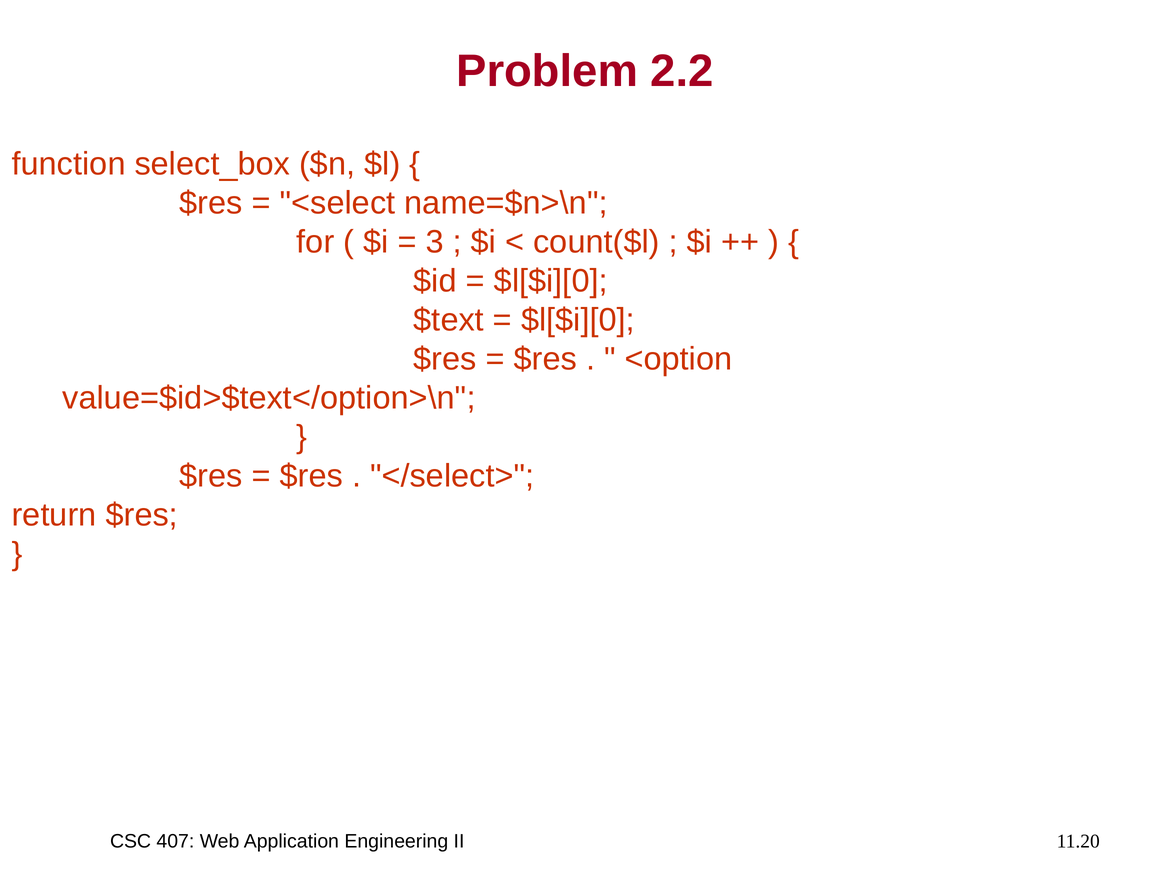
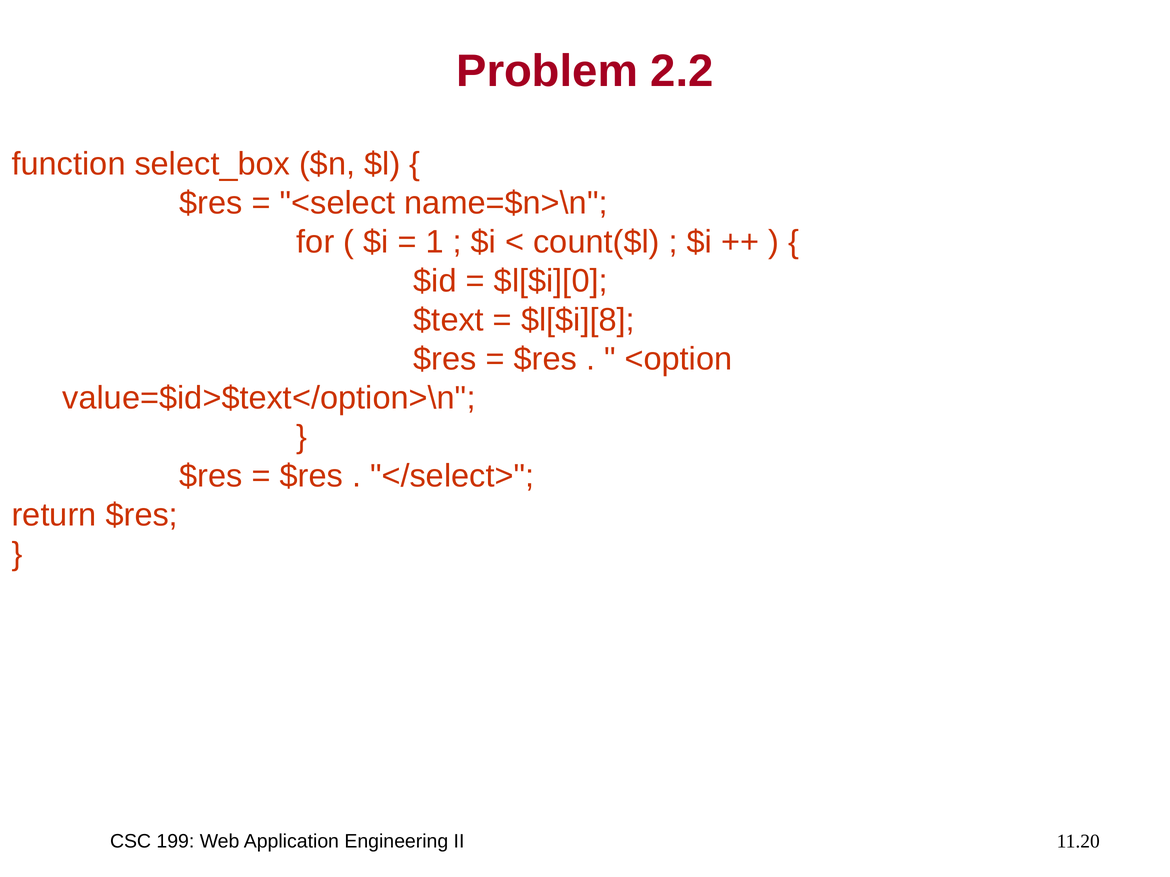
3: 3 -> 1 (435, 242)
$l[$i][0: $l[$i][0 -> $l[$i][8 (578, 320)
407: 407 -> 199 (175, 842)
